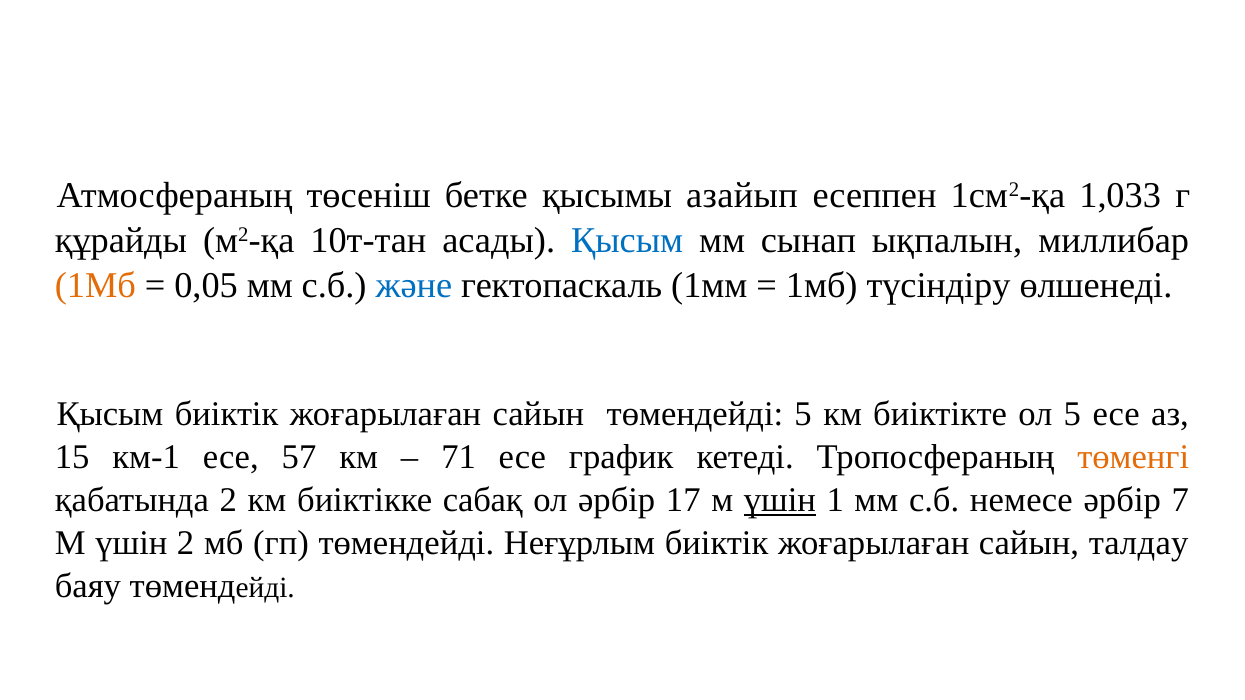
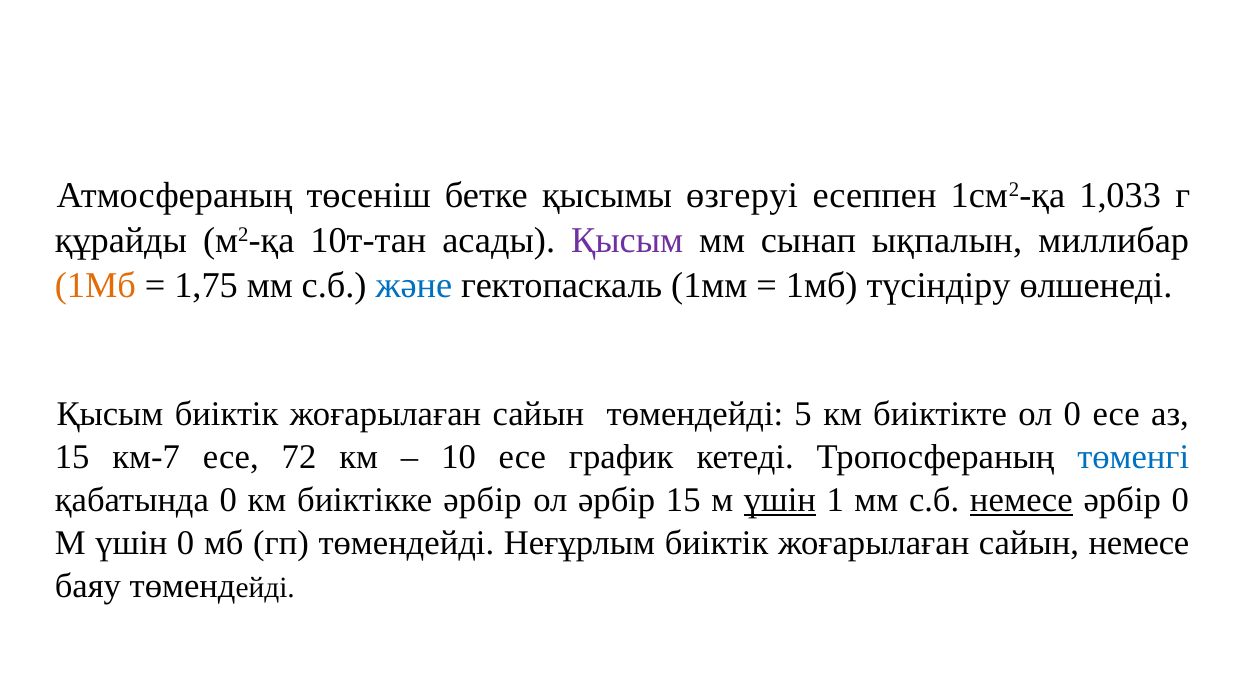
азайып: азайып -> өзгеруі (742, 195)
Қысым colour: blue -> purple (627, 240)
0,05: 0,05 -> 1,75 (206, 285)
ол 5: 5 -> 0 (1072, 414)
км-1: км-1 -> км-7 (146, 457)
57: 57 -> 72 (299, 457)
71: 71 -> 10 (459, 457)
төменгі colour: orange -> blue (1133, 457)
қабатында 2: 2 -> 0 (228, 500)
биіктікке сабақ: сабақ -> әрбір (483, 500)
әрбір 17: 17 -> 15 (683, 500)
немесе underline: none -> present (1021, 500)
әрбір 7: 7 -> 0 (1180, 500)
үшін 2: 2 -> 0 (186, 543)
сайын талдау: талдау -> немесе (1139, 543)
